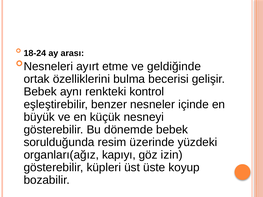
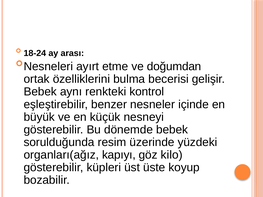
geldiğinde: geldiğinde -> doğumdan (174, 67)
izin: izin -> kilo (172, 155)
